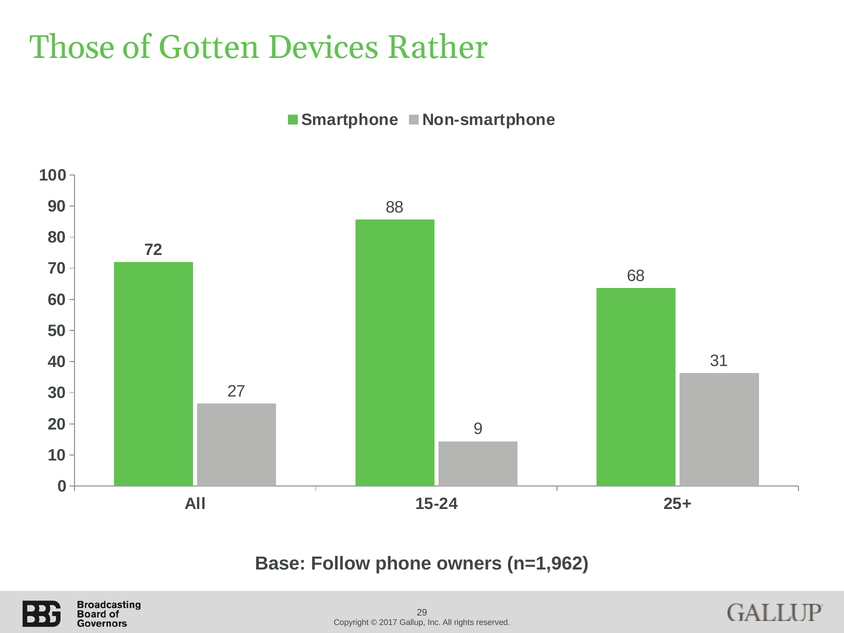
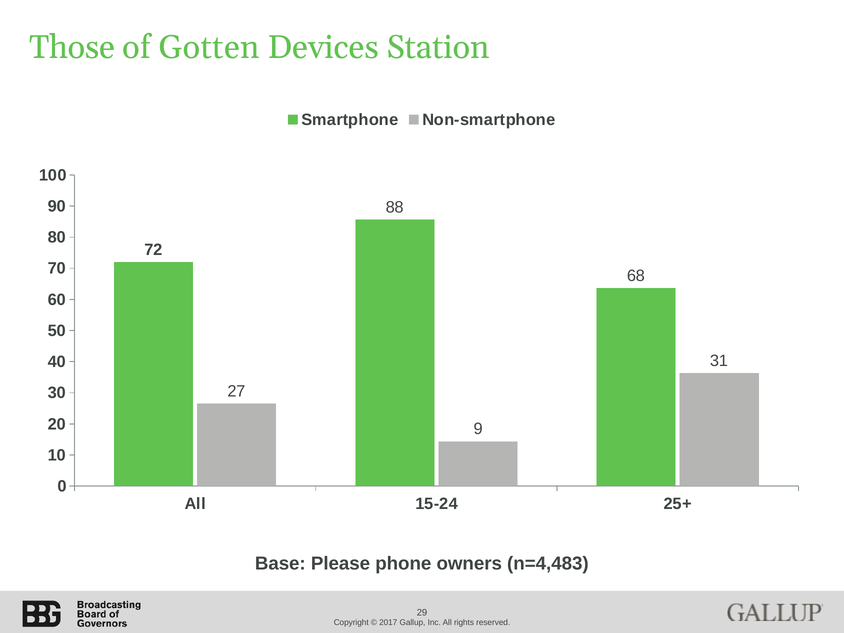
Rather: Rather -> Station (438, 47)
Follow: Follow -> Please (341, 564)
n=1,962: n=1,962 -> n=4,483 (548, 564)
